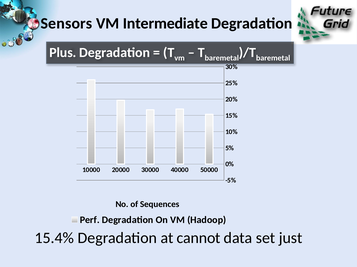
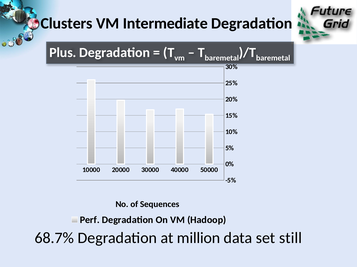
Sensors: Sensors -> Clusters (67, 23)
15.4%: 15.4% -> 68.7% (54, 239)
cannot: cannot -> million (199, 239)
just: just -> still (291, 239)
